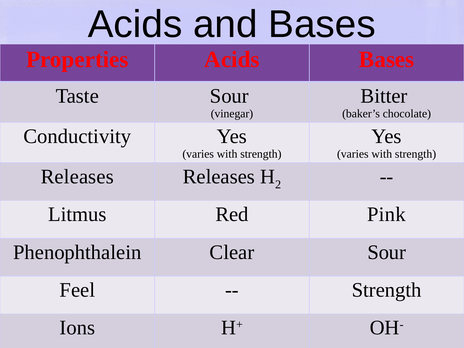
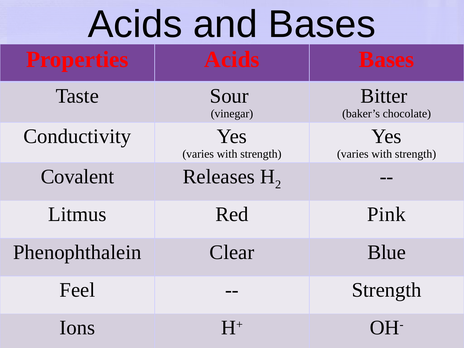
Releases: Releases -> Covalent (77, 177)
Clear Sour: Sour -> Blue (387, 252)
